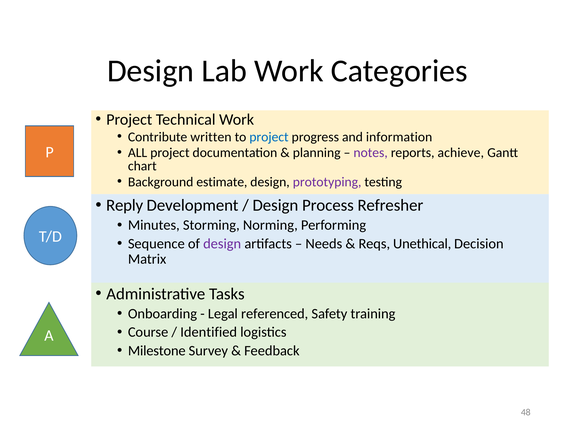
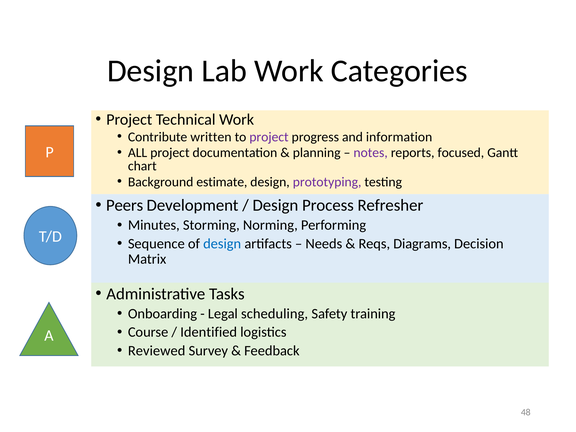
project colour: blue -> purple (269, 137)
achieve: achieve -> focused (461, 153)
Reply: Reply -> Peers (125, 205)
design colour: purple -> blue (222, 244)
Unethical: Unethical -> Diagrams (422, 244)
referenced: referenced -> scheduling (275, 314)
Milestone: Milestone -> Reviewed (157, 351)
